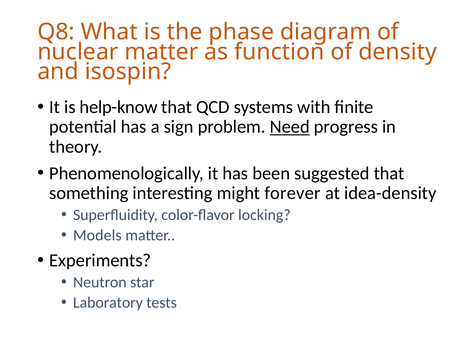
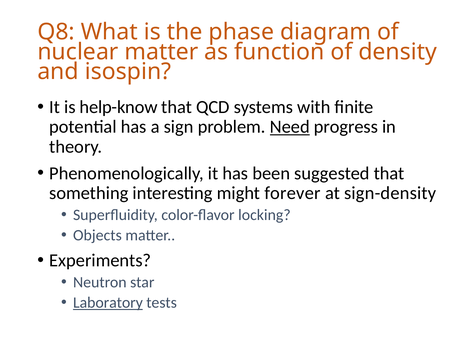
idea-density: idea-density -> sign-density (390, 193)
Models: Models -> Objects (97, 236)
Laboratory underline: none -> present (108, 303)
